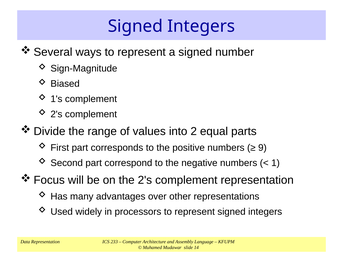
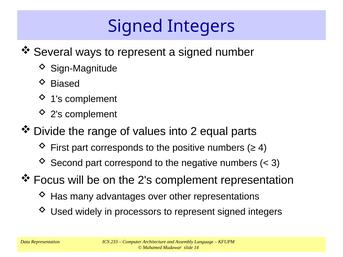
9: 9 -> 4 (262, 148)
1: 1 -> 3 (276, 163)
